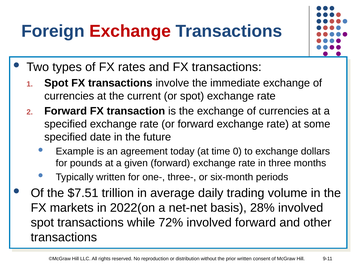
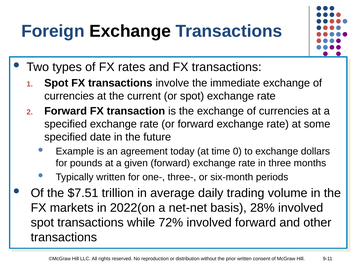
Exchange colour: red -> black (130, 31)
